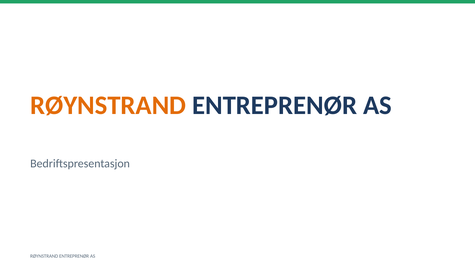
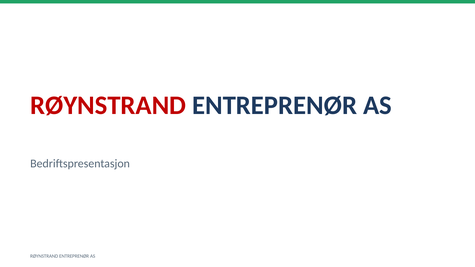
RØYNSTRAND colour: orange -> red (108, 105)
